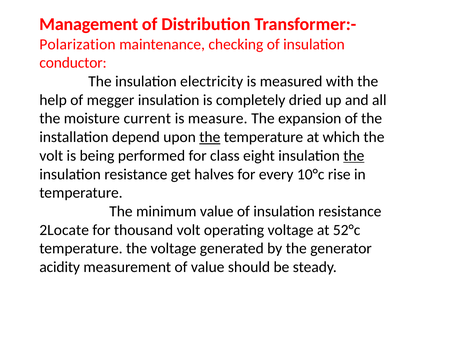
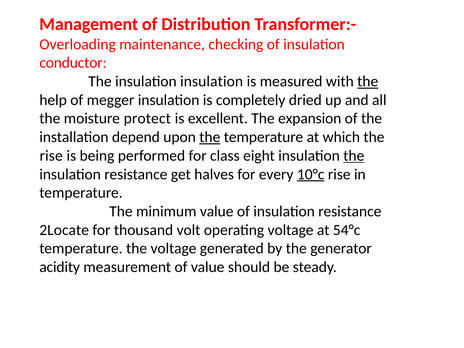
Polarization: Polarization -> Overloading (78, 44)
insulation electricity: electricity -> insulation (212, 81)
the underline: none -> present (368, 81)
current: current -> protect (147, 119)
measure: measure -> excellent (218, 119)
volt: volt -> rise (51, 156)
10°c underline: none -> present (311, 174)
52°c: 52°c -> 54°c (347, 230)
